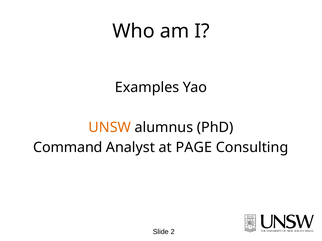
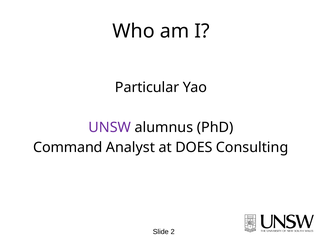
Examples: Examples -> Particular (147, 88)
UNSW colour: orange -> purple (110, 128)
PAGE: PAGE -> DOES (194, 148)
